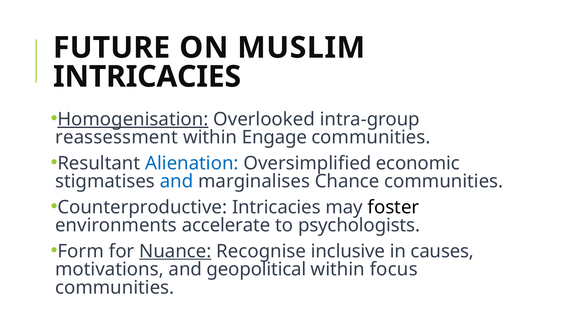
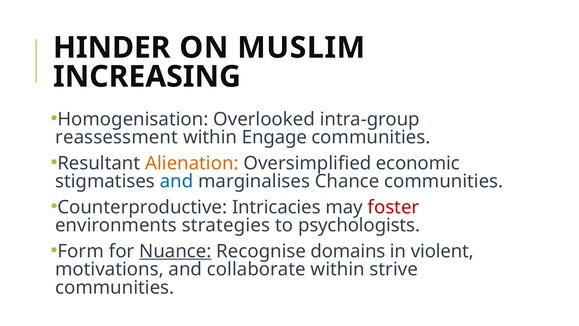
FUTURE: FUTURE -> HINDER (112, 48)
INTRICACIES: INTRICACIES -> INCREASING (147, 77)
Homogenisation underline: present -> none (133, 119)
Alienation colour: blue -> orange (192, 163)
foster colour: black -> red (393, 207)
accelerate: accelerate -> strategies (226, 225)
inclusive: inclusive -> domains (348, 251)
causes: causes -> violent (442, 251)
geopolitical: geopolitical -> collaborate (256, 269)
focus: focus -> strive (394, 269)
